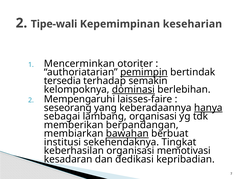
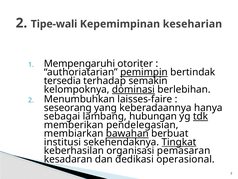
Mencerminkan: Mencerminkan -> Mempengaruhi (79, 63)
Mempengaruhi: Mempengaruhi -> Menumbuhkan (79, 99)
hanya underline: present -> none (208, 107)
lambang organisasi: organisasi -> hubungan (153, 116)
tdk underline: none -> present (200, 116)
berpandangan: berpandangan -> pendelegasian (142, 125)
Tingkat underline: none -> present (179, 142)
memotivasi: memotivasi -> pemasaran (184, 150)
kepribadian: kepribadian -> operasional (186, 159)
